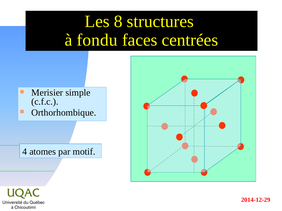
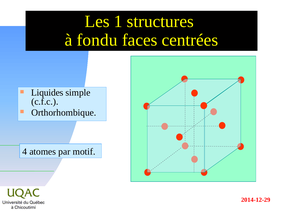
8: 8 -> 1 (118, 21)
Merisier: Merisier -> Liquides (47, 93)
